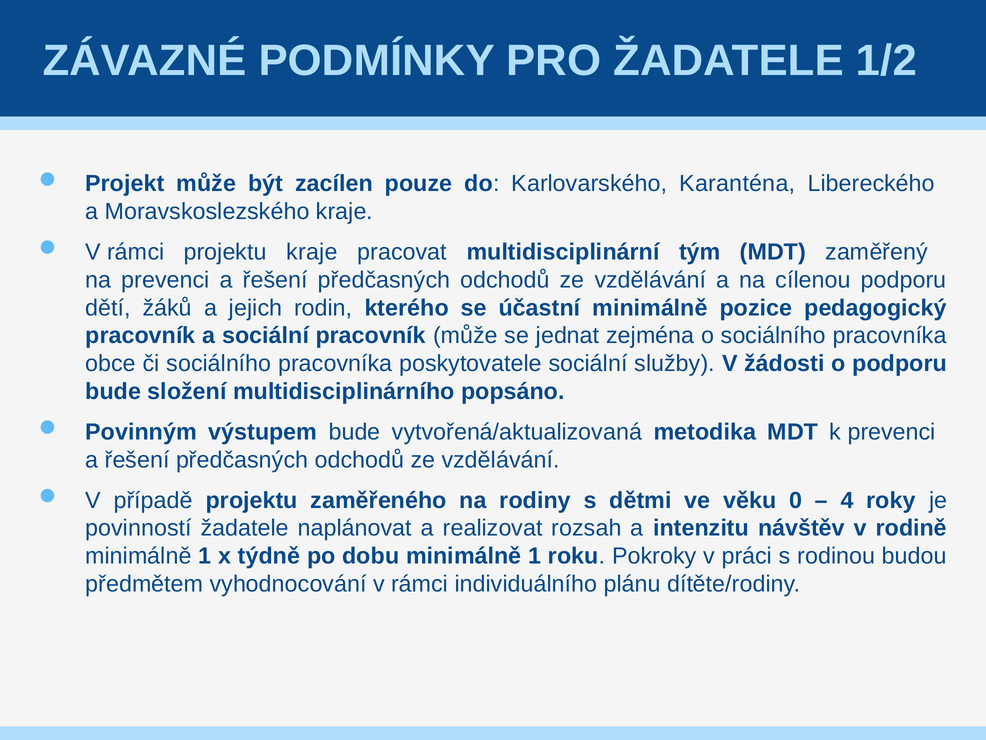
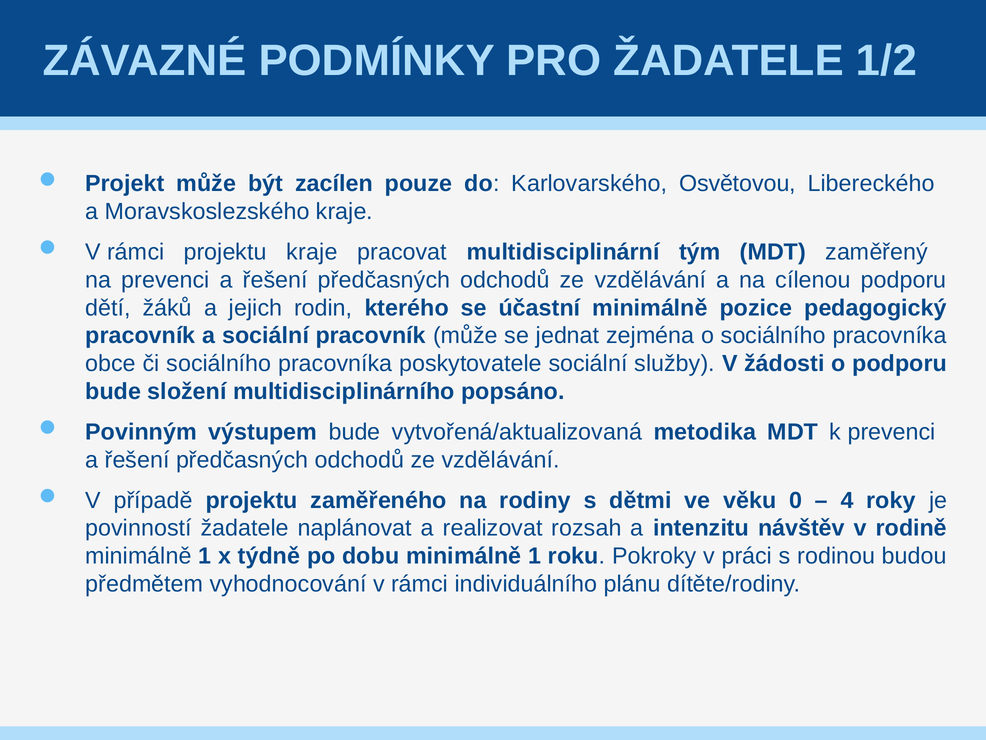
Karanténa: Karanténa -> Osvětovou (737, 183)
